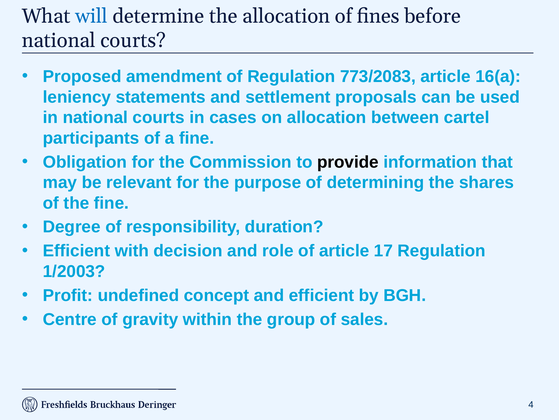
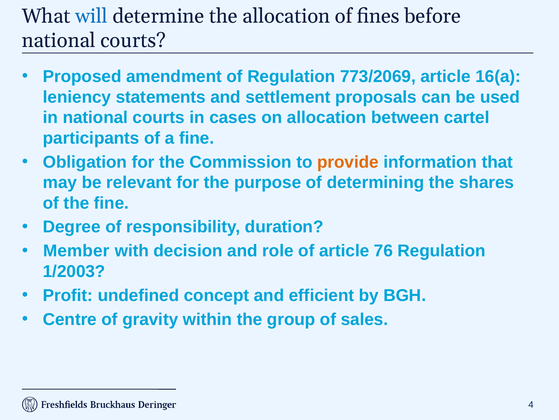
773/2083: 773/2083 -> 773/2069 (378, 76)
provide colour: black -> orange (348, 162)
Efficient: Efficient -> Member (76, 251)
17: 17 -> 76 (383, 251)
